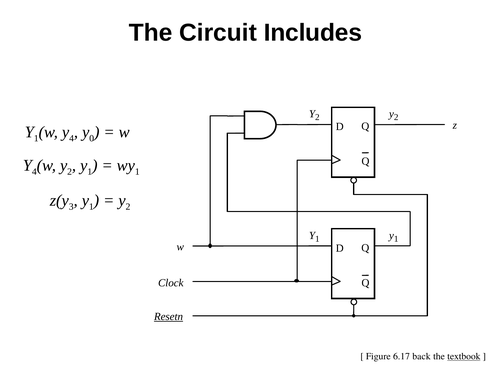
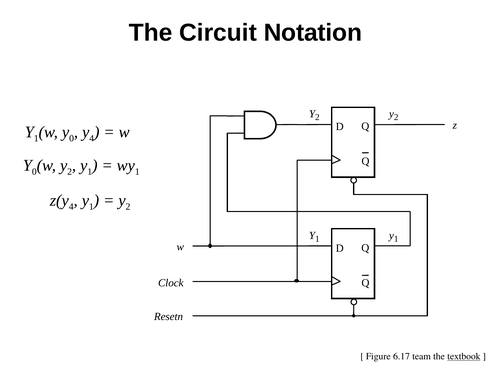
Includes: Includes -> Notation (313, 33)
1 w y 4: 4 -> 0 (72, 139)
y 0: 0 -> 4 (92, 139)
4: 4 -> 0 (34, 172)
3: 3 -> 4 (71, 207)
Resetn underline: present -> none (169, 317)
back: back -> team (422, 357)
